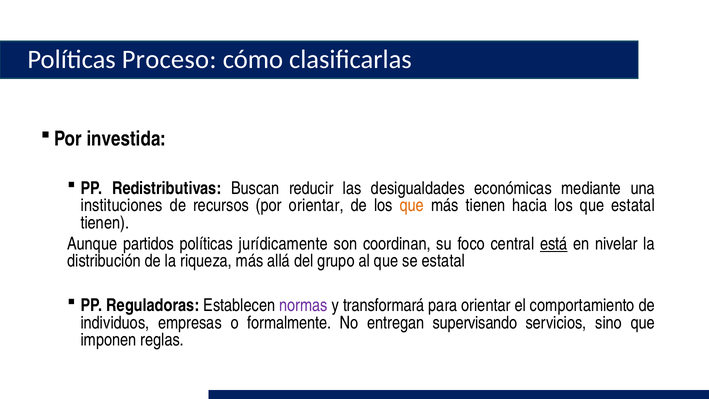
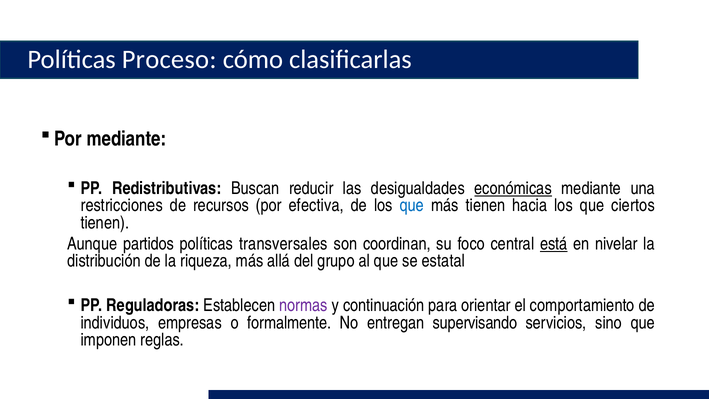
Por investida: investida -> mediante (126, 139)
económicas underline: none -> present (513, 188)
instituciones: instituciones -> restricciones (122, 205)
por orientar: orientar -> efectiva (316, 205)
que colour: orange -> blue (412, 205)
que estatal: estatal -> ciertos (633, 205)
jurídicamente: jurídicamente -> transversales (283, 244)
transformará: transformará -> continuación (384, 305)
